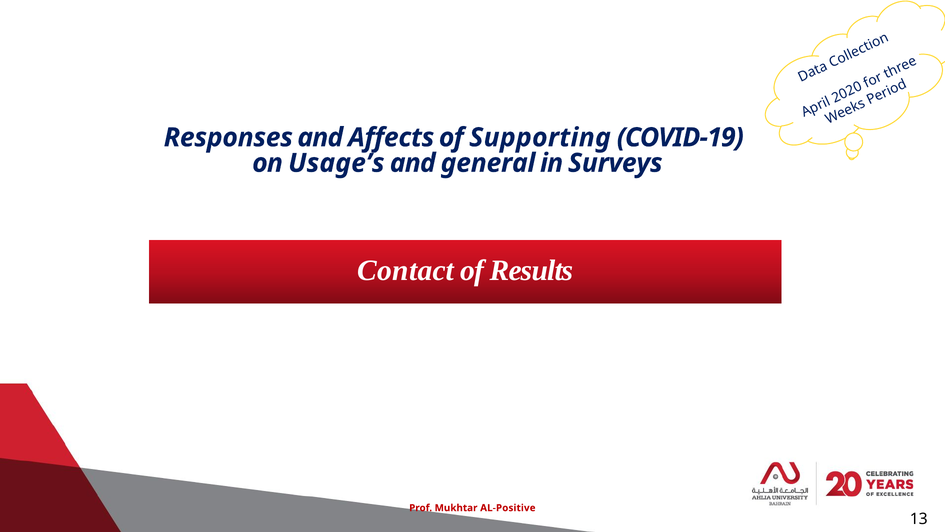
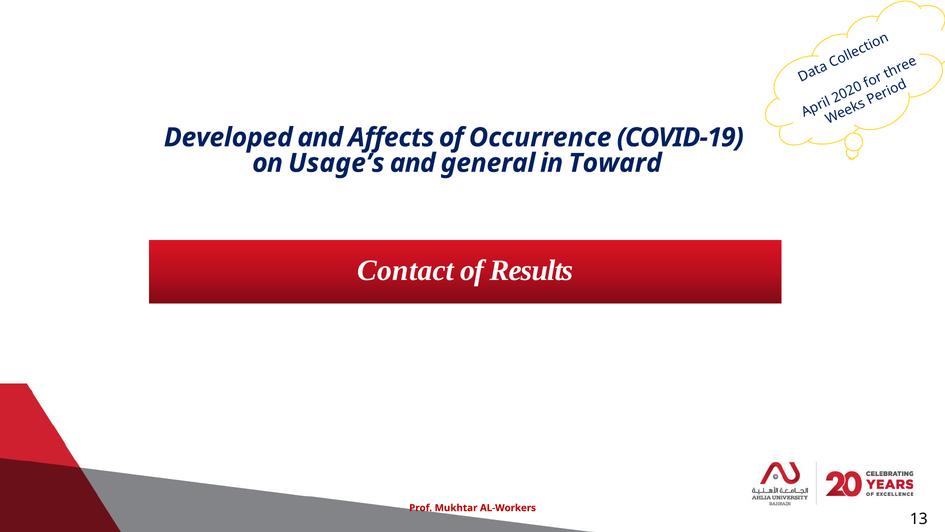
Responses: Responses -> Developed (228, 137)
Supporting: Supporting -> Occurrence (540, 137)
Surveys: Surveys -> Toward (615, 163)
AL-Positive: AL-Positive -> AL-Workers (508, 508)
